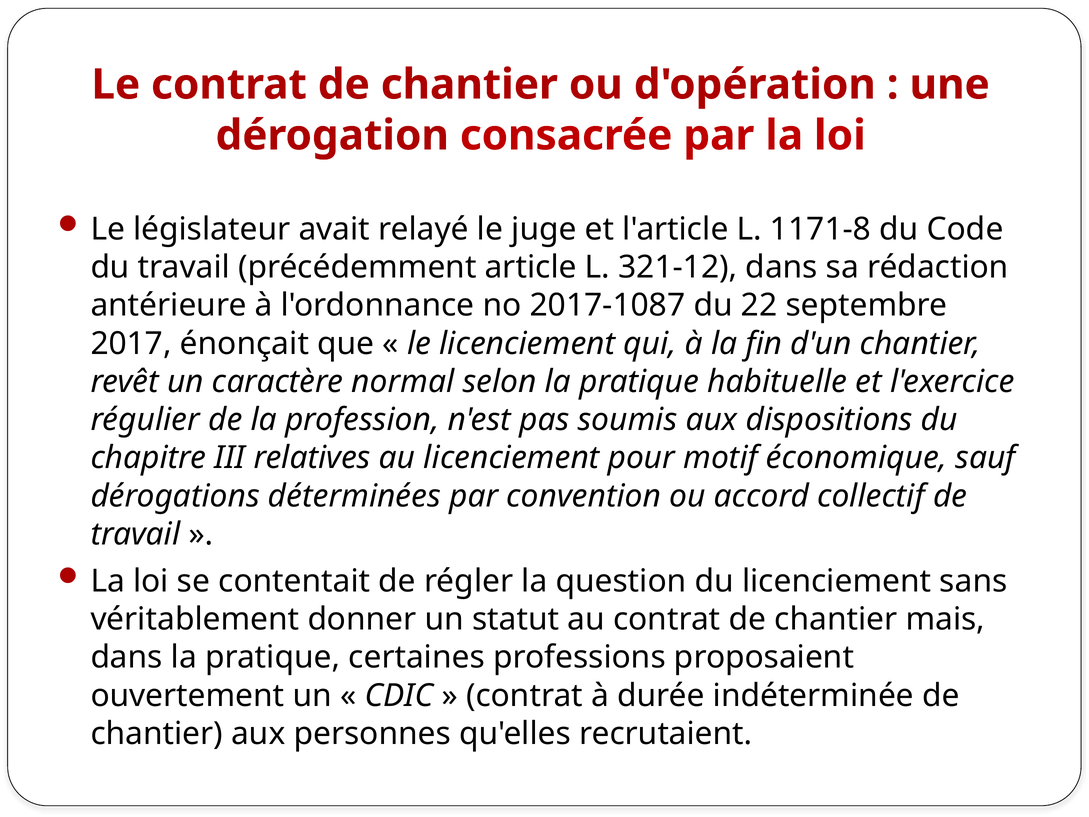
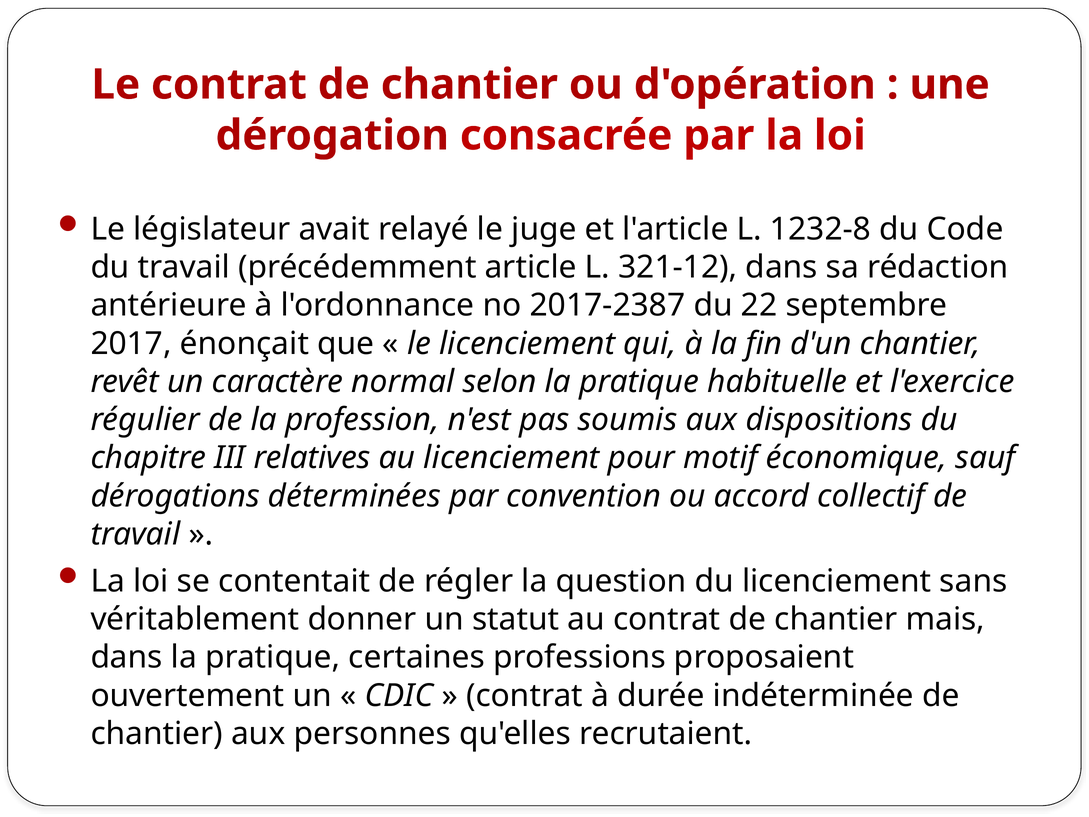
1171-8: 1171-8 -> 1232-8 (821, 229)
2017-1087: 2017-1087 -> 2017-2387 (608, 305)
